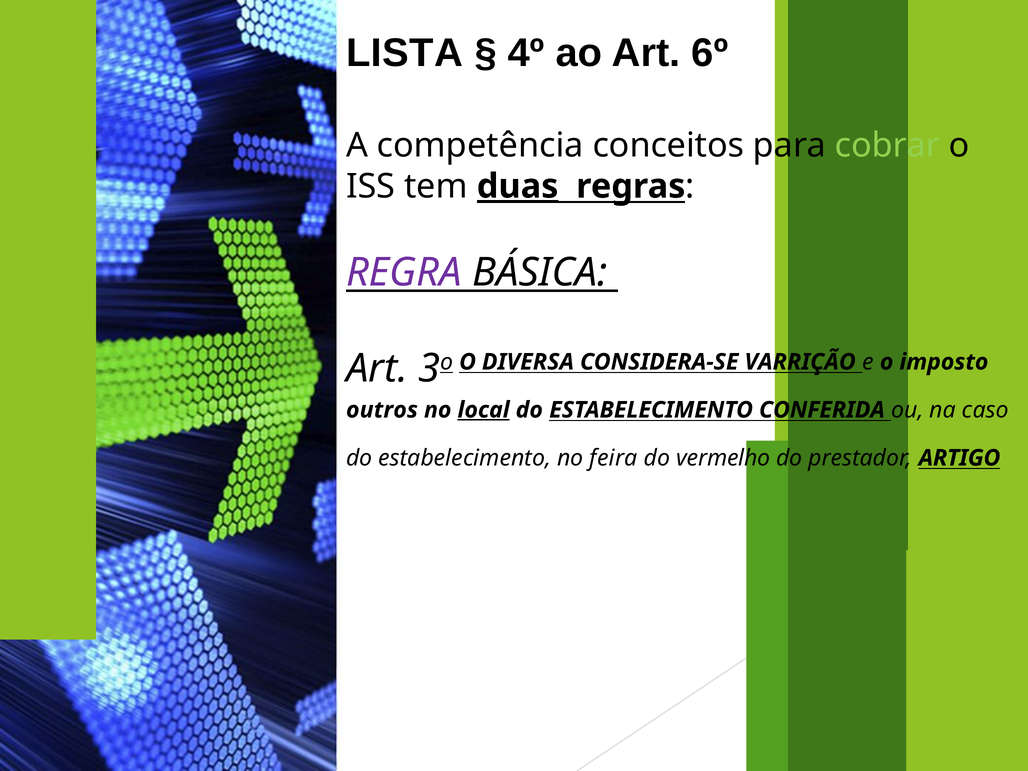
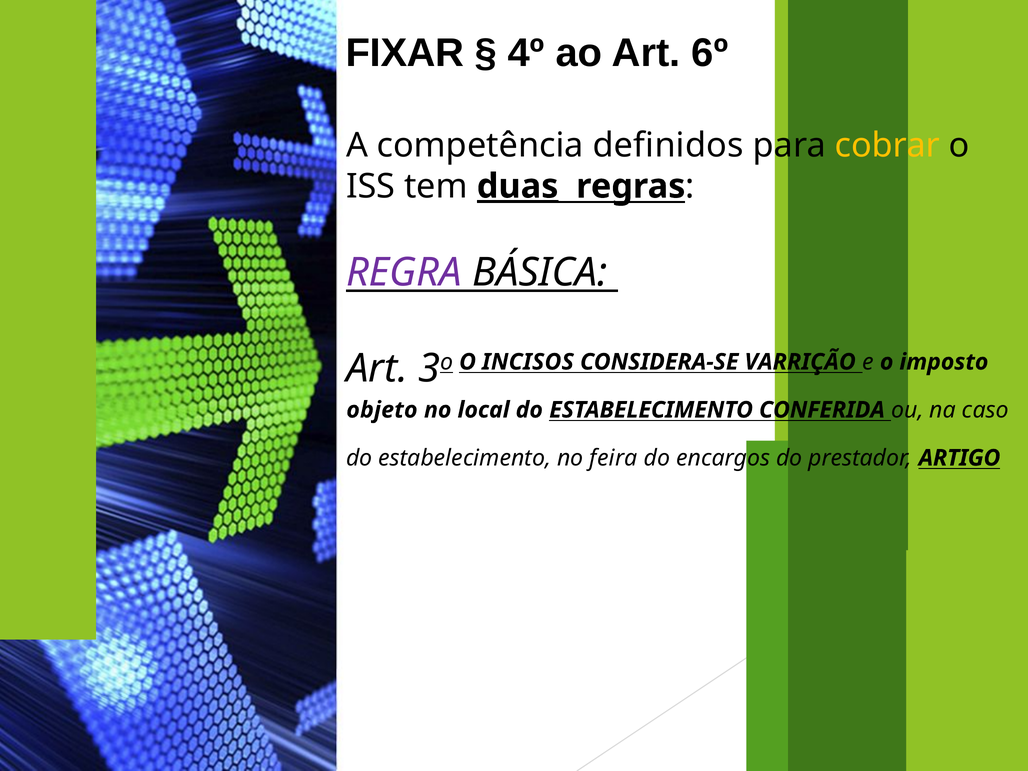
LISTA: LISTA -> FIXAR (405, 53)
conceitos: conceitos -> definidos (668, 145)
cobrar colour: light green -> yellow (887, 145)
DIVERSA: DIVERSA -> INCISOS (528, 362)
outros: outros -> objeto (382, 410)
local underline: present -> none (484, 410)
vermelho: vermelho -> encargos (723, 458)
